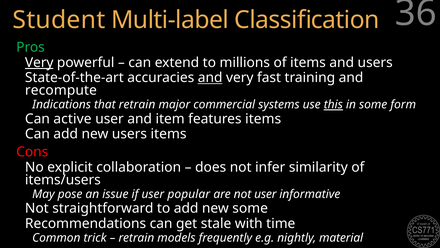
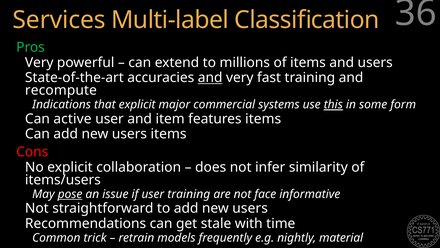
Student: Student -> Services (59, 20)
Very underline: present -> none (39, 62)
that retrain: retrain -> explicit (137, 104)
pose underline: none -> present (70, 194)
user popular: popular -> training (189, 194)
not user: user -> face (265, 194)
to add new some: some -> users (250, 208)
